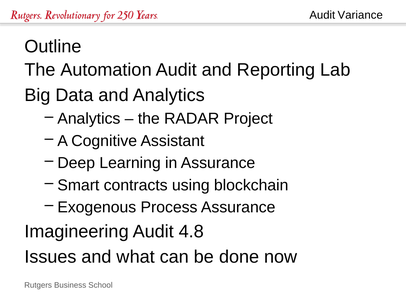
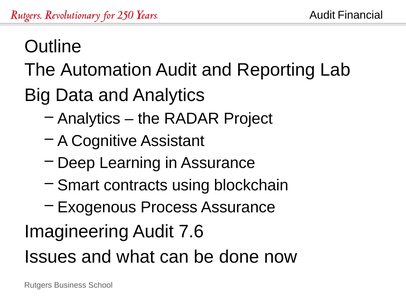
Variance: Variance -> Financial (360, 15)
4.8: 4.8 -> 7.6 (191, 231)
